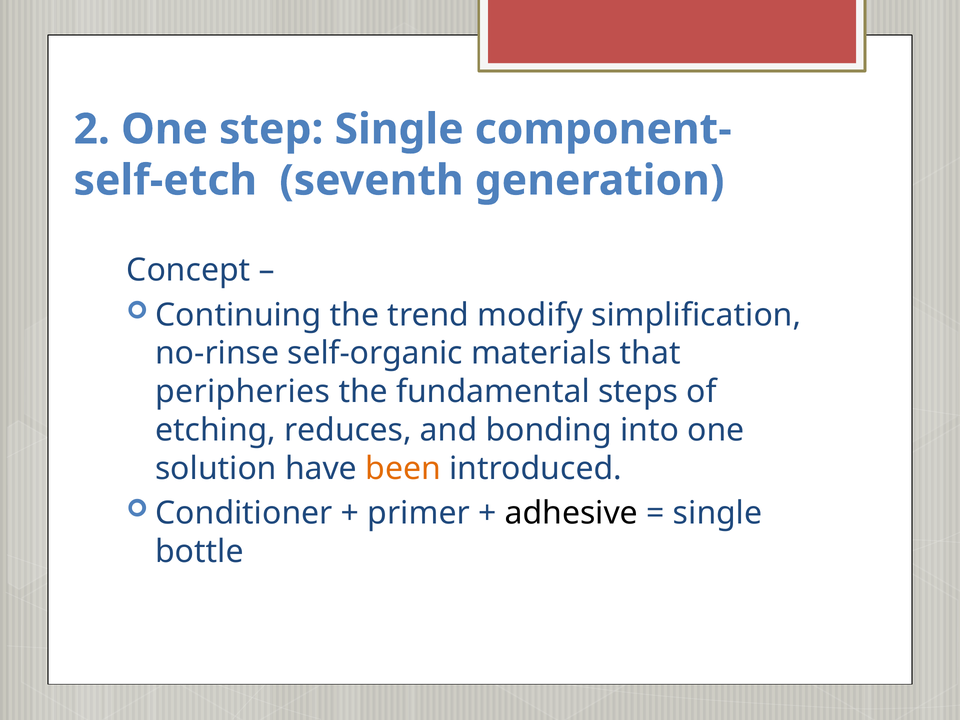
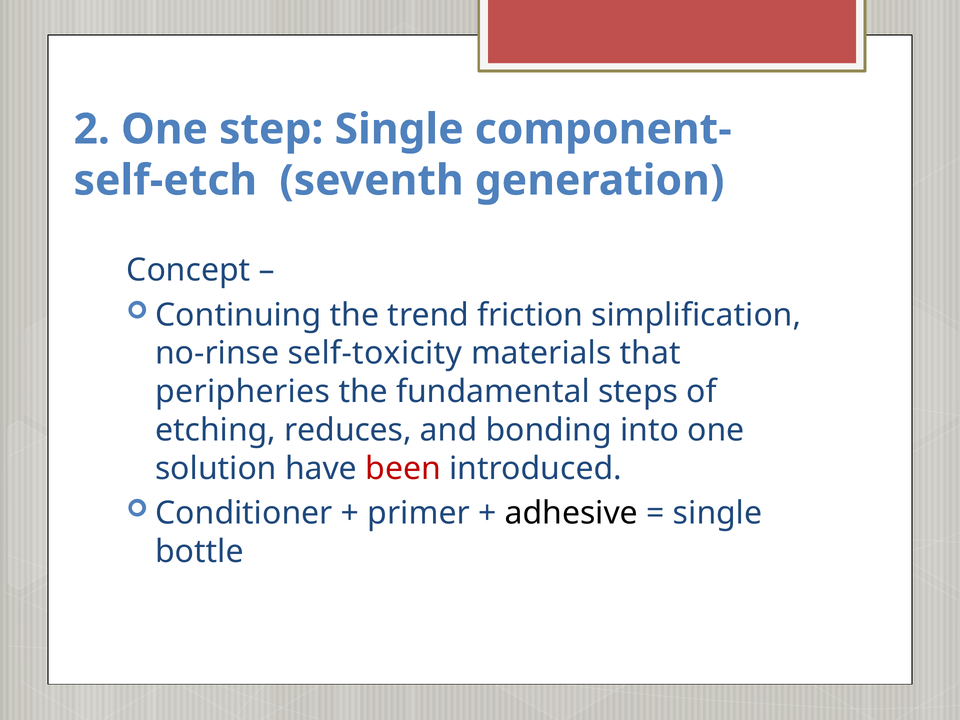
modify: modify -> friction (530, 315)
self-organic: self-organic -> self-toxicity (375, 353)
been colour: orange -> red (403, 469)
